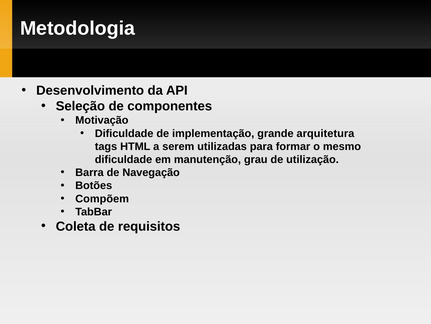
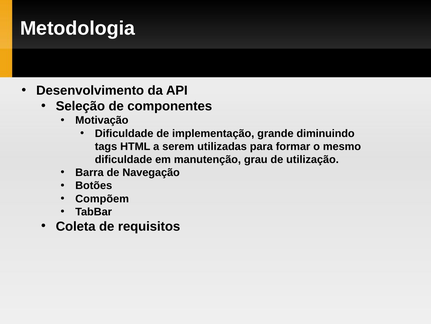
arquitetura: arquitetura -> diminuindo (326, 133)
